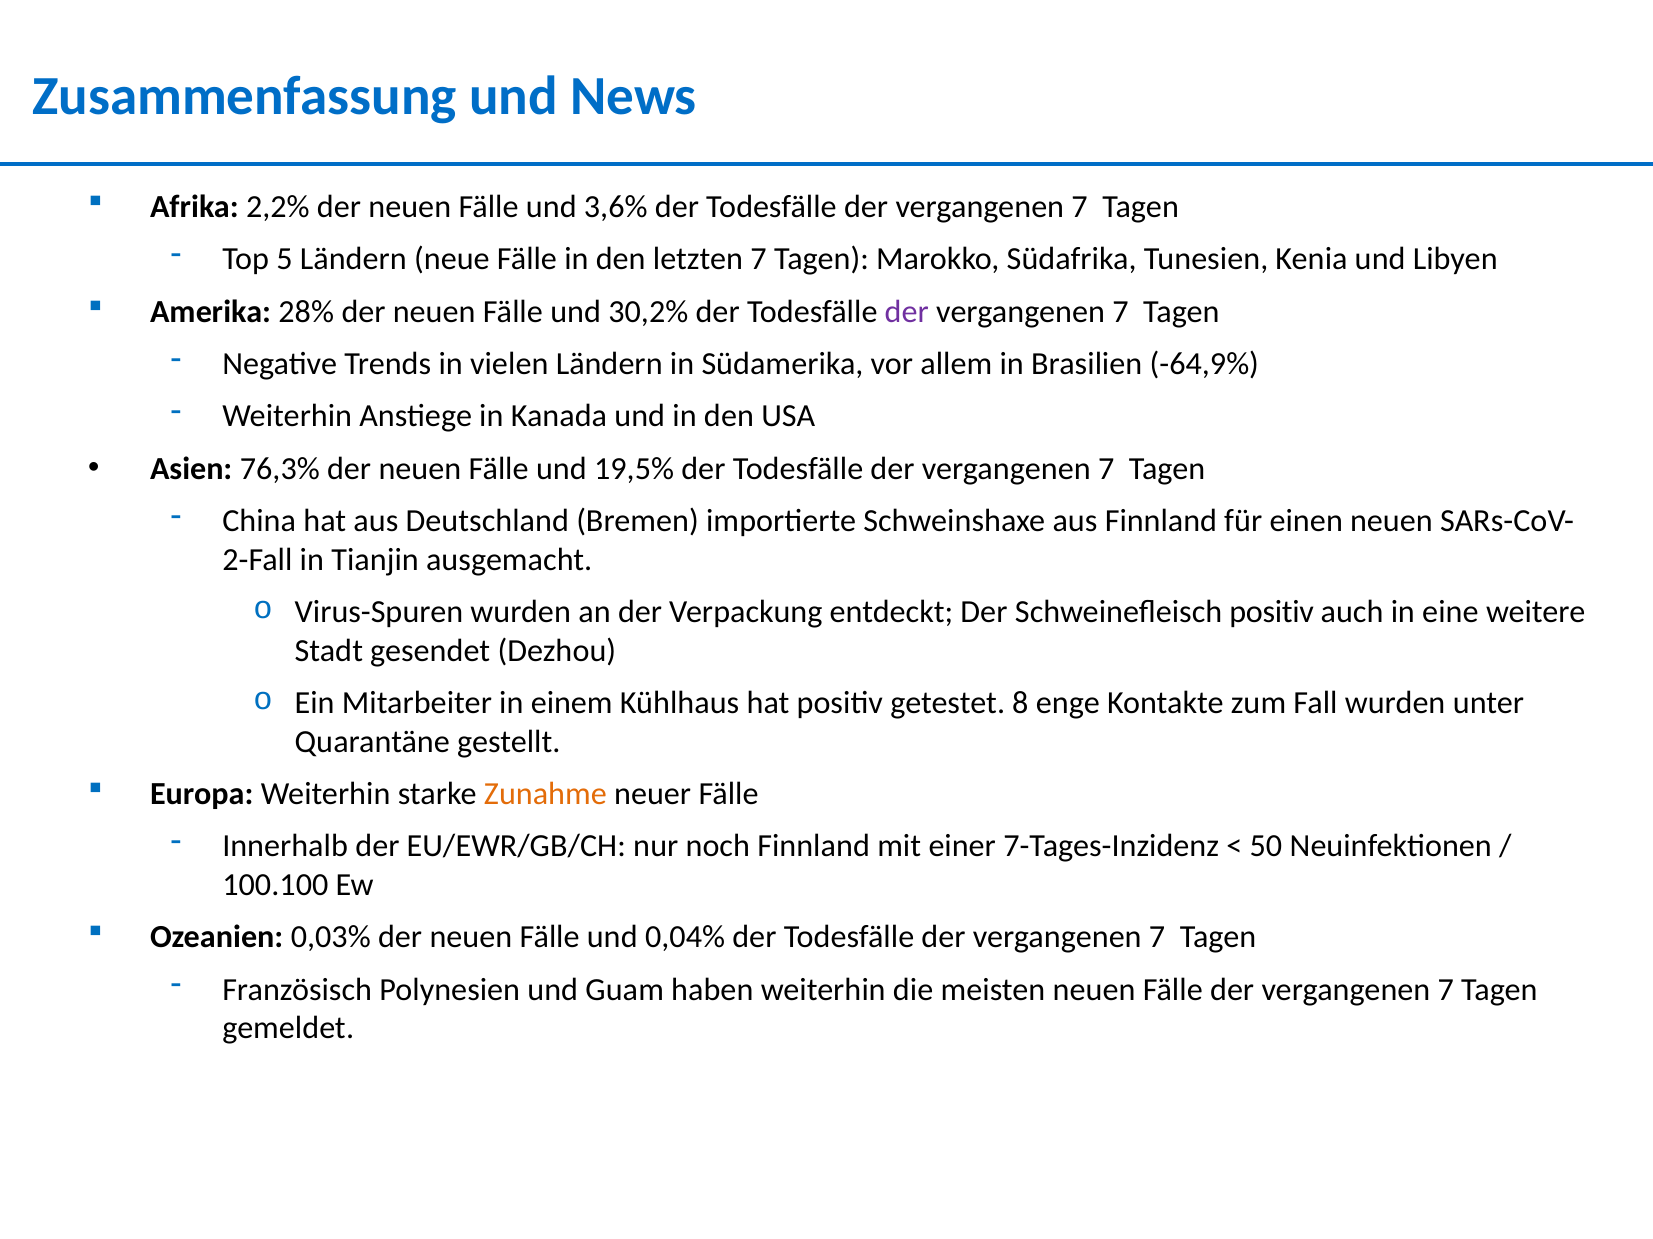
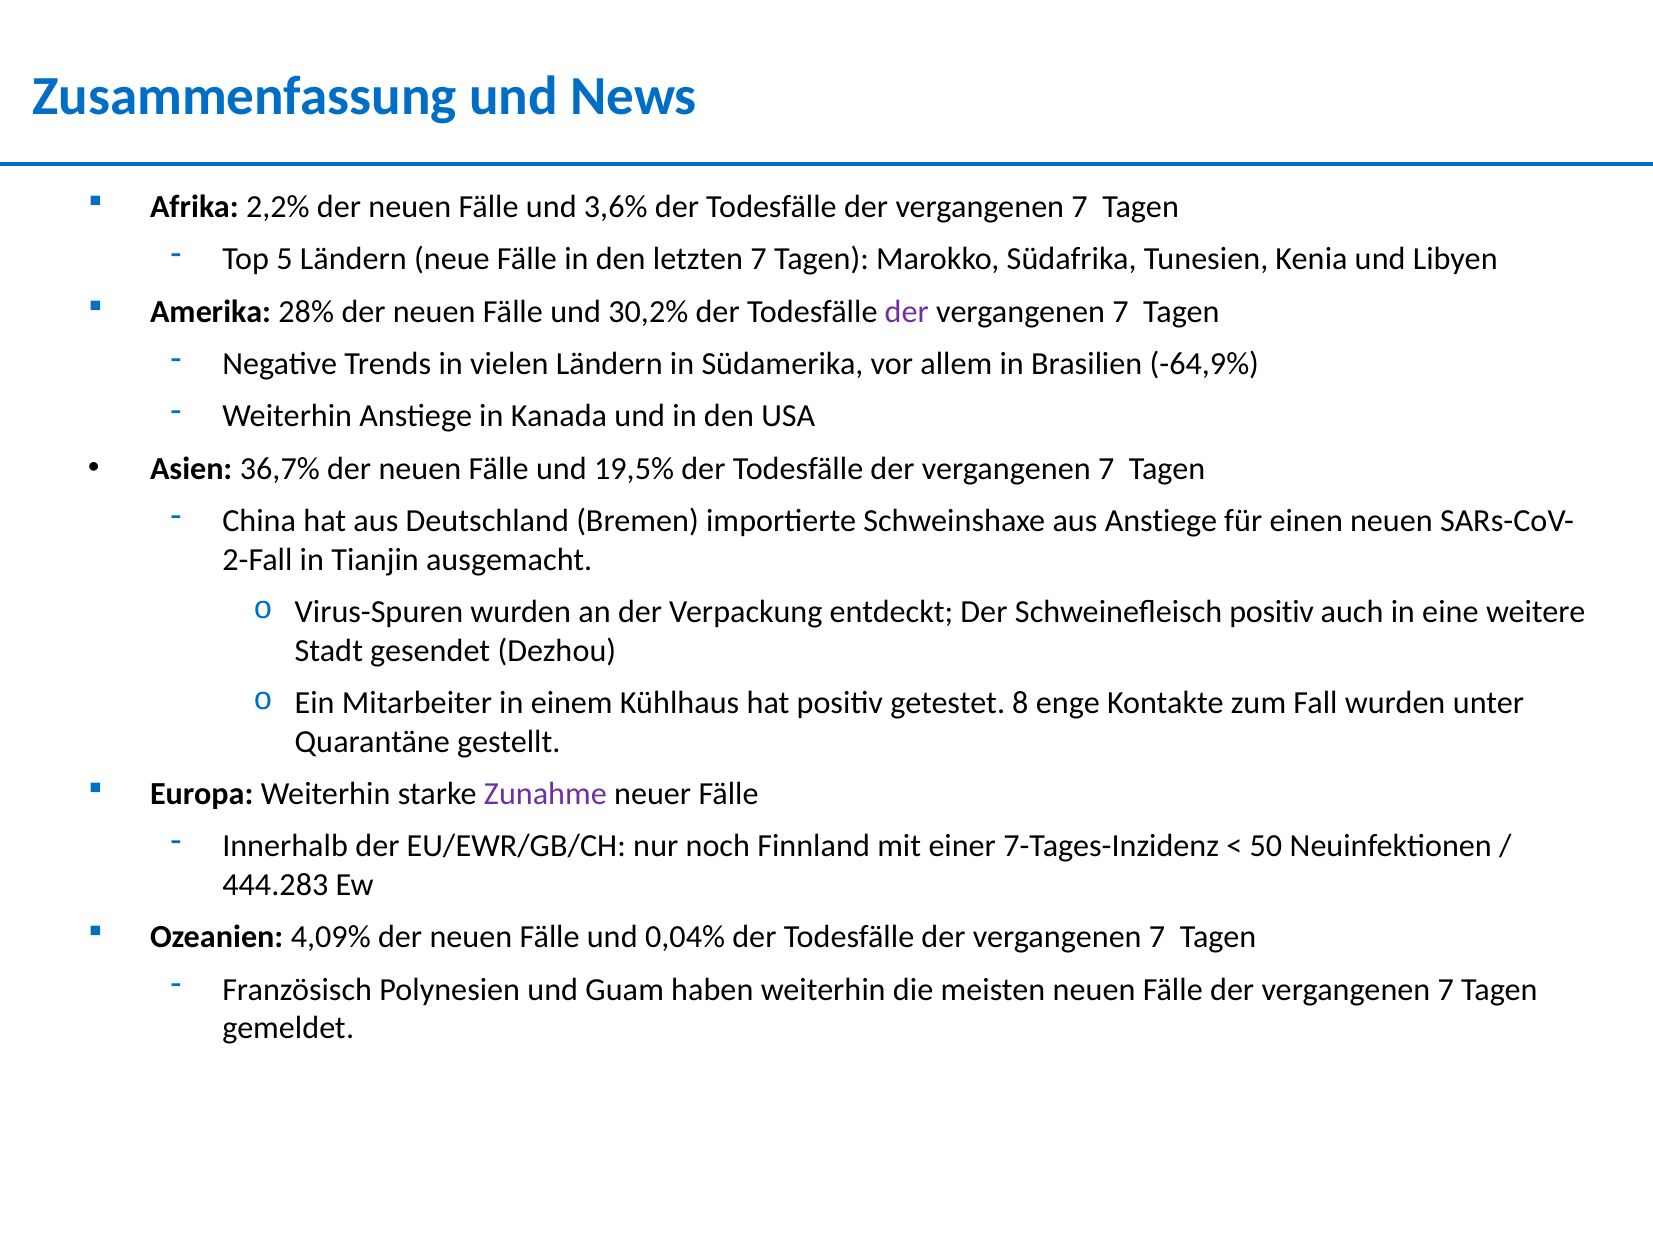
76,3%: 76,3% -> 36,7% (280, 469)
aus Finnland: Finnland -> Anstiege (1161, 521)
Zunahme colour: orange -> purple (545, 794)
100.100: 100.100 -> 444.283 (275, 885)
0,03%: 0,03% -> 4,09% (331, 938)
